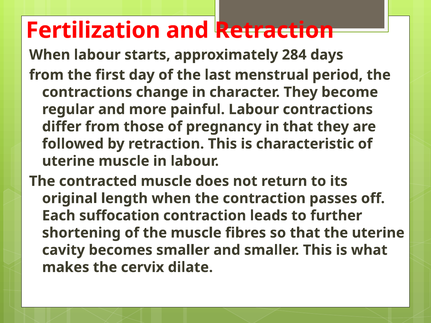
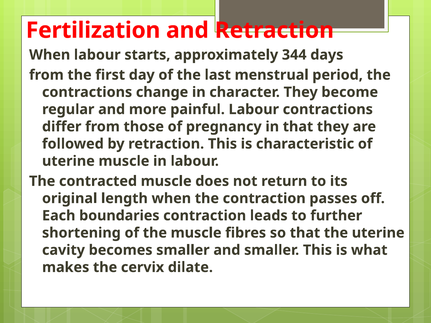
284: 284 -> 344 (294, 55)
suffocation: suffocation -> boundaries (119, 216)
